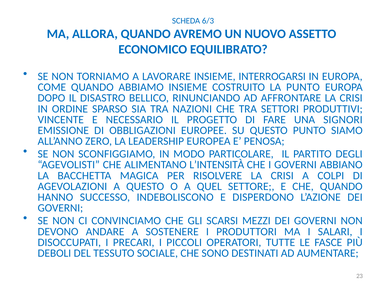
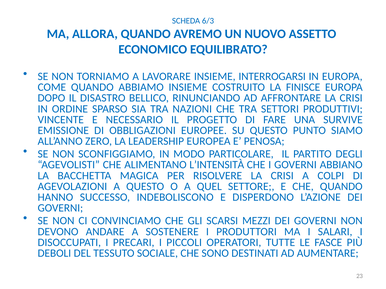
LA PUNTO: PUNTO -> FINISCE (303, 87)
SIGNORI: SIGNORI -> SURVIVE (343, 120)
